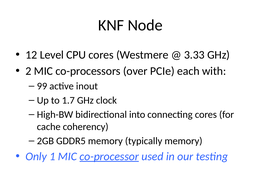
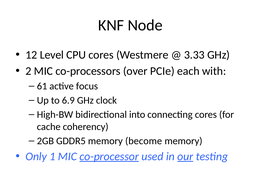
99: 99 -> 61 (42, 86)
inout: inout -> focus (87, 86)
1.7: 1.7 -> 6.9 (68, 100)
typically: typically -> become (144, 141)
our underline: none -> present (185, 156)
